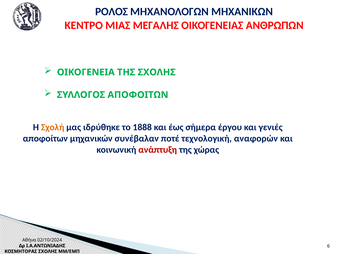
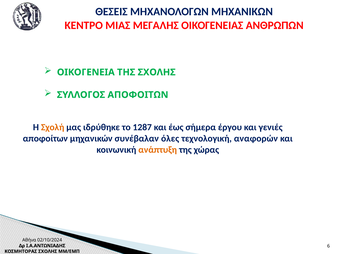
ΡΟΛΟΣ: ΡΟΛΟΣ -> ΘΕΣΕΙΣ (111, 12)
1888: 1888 -> 1287 (142, 127)
ποτέ: ποτέ -> όλες (170, 138)
ανάπτυξη colour: red -> orange (158, 150)
